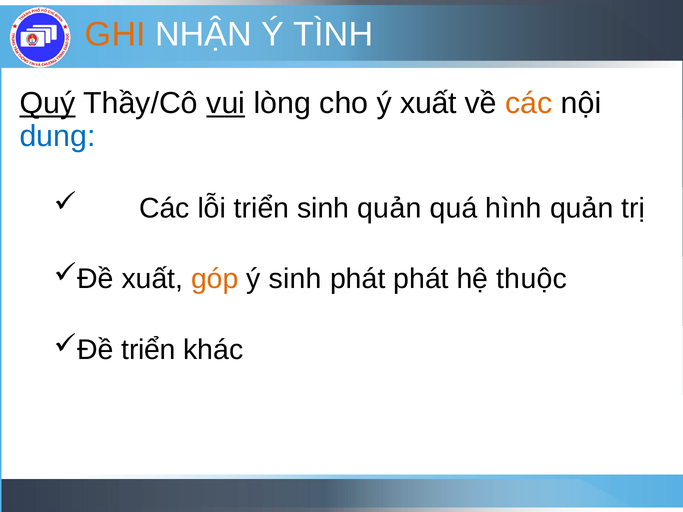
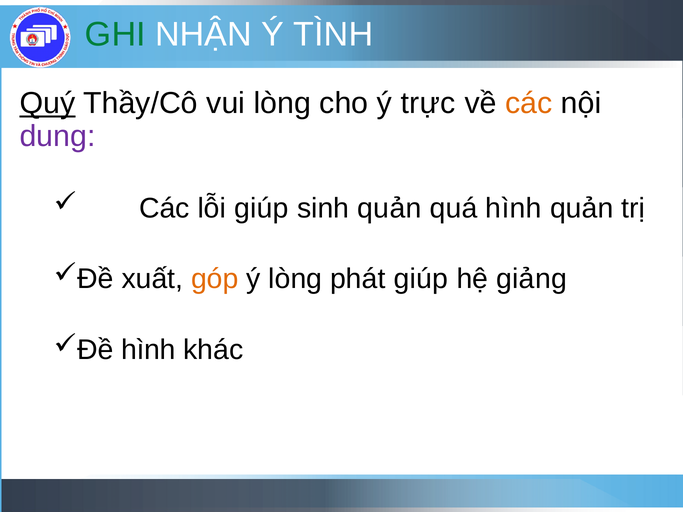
GHI colour: orange -> green (115, 34)
vui underline: present -> none (226, 104)
ý xuất: xuất -> trực (428, 104)
dung colour: blue -> purple (58, 136)
lỗi triển: triển -> giúp (261, 208)
ý sinh: sinh -> lòng (295, 279)
phát phát: phát -> giúp (421, 279)
thuộc: thuộc -> giảng (532, 279)
triển: triển -> hình (149, 350)
